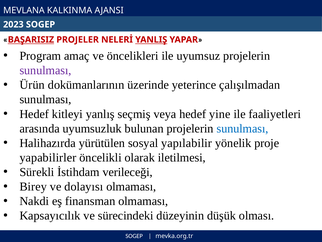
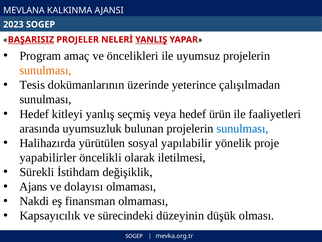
sunulması colour: purple -> orange (45, 70)
Ürün: Ürün -> Tesis (32, 85)
yine: yine -> ürün (220, 114)
verileceği: verileceği -> değişiklik (128, 172)
Birey: Birey -> Ajans (33, 186)
